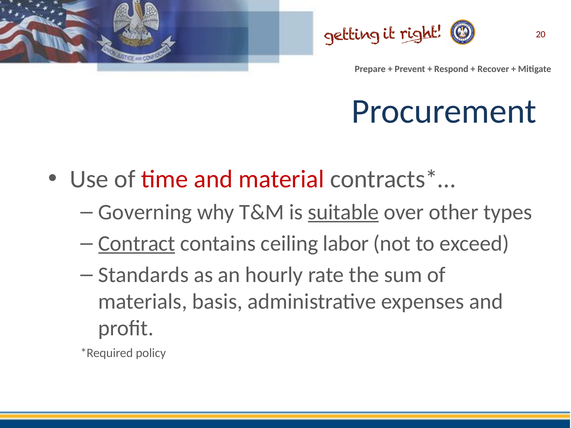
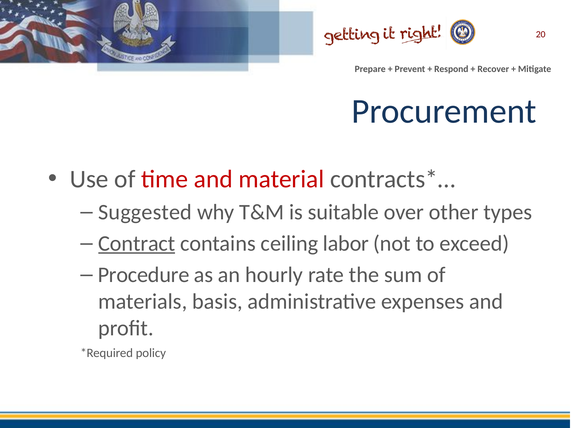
Governing: Governing -> Suggested (145, 212)
suitable underline: present -> none (343, 212)
Standards: Standards -> Procedure (144, 275)
